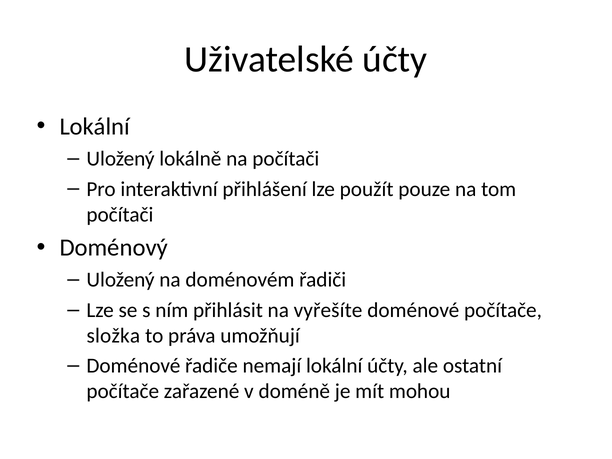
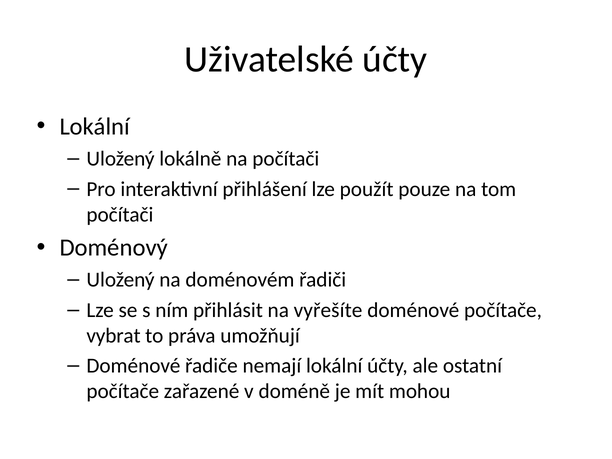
složka: složka -> vybrat (114, 336)
